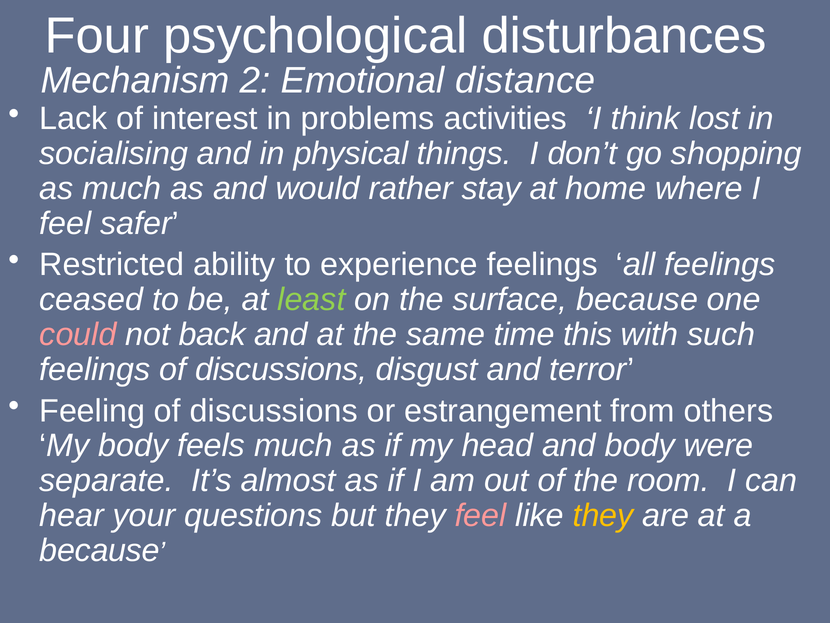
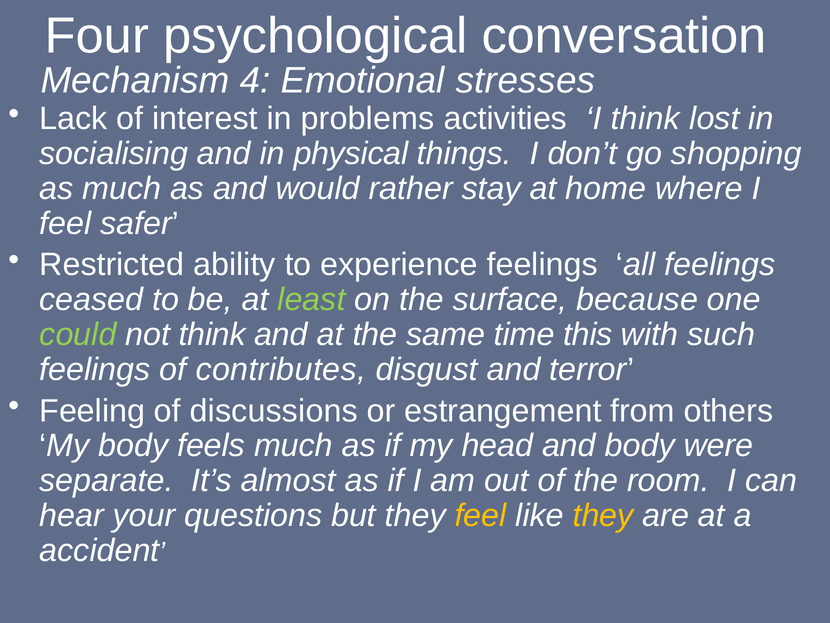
disturbances: disturbances -> conversation (624, 36)
2: 2 -> 4 (255, 81)
distance: distance -> stresses (525, 81)
could colour: pink -> light green (78, 334)
not back: back -> think (212, 334)
feelings of discussions: discussions -> contributes (281, 369)
feel colour: pink -> yellow (481, 515)
because: because -> accident (99, 550)
